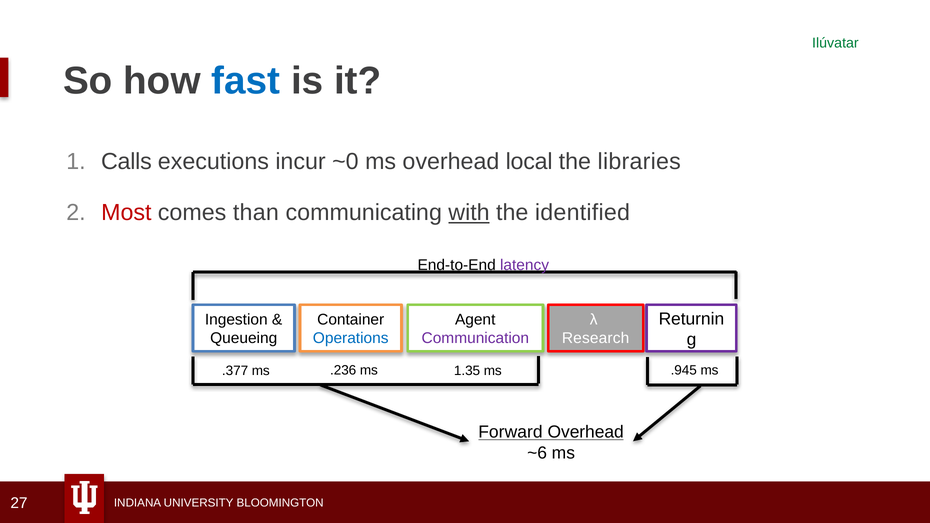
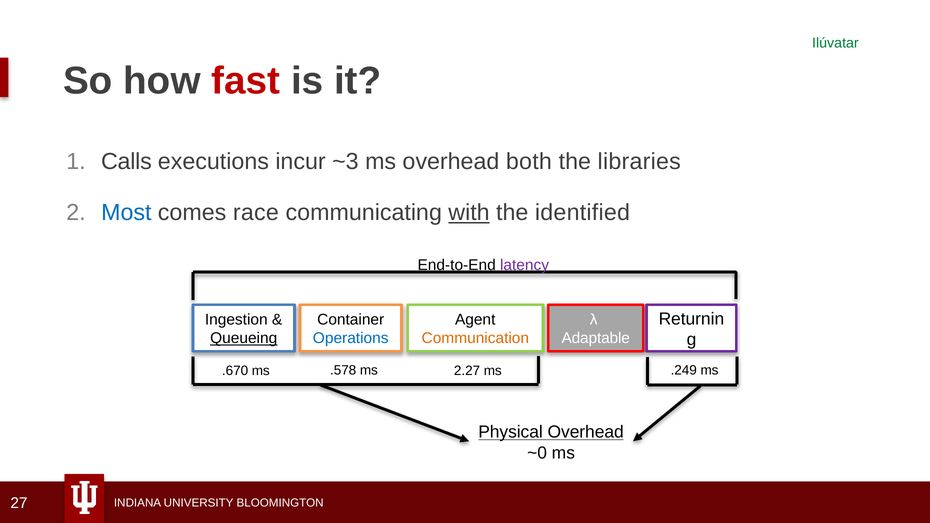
fast colour: blue -> red (246, 81)
~0: ~0 -> ~3 (345, 161)
local: local -> both (529, 161)
Most colour: red -> blue (126, 213)
than: than -> race (256, 213)
Queueing underline: none -> present (244, 338)
Communication colour: purple -> orange (475, 338)
Research: Research -> Adaptable (596, 338)
.236: .236 -> .578 (343, 370)
.377: .377 -> .670 (235, 371)
1.35: 1.35 -> 2.27 (467, 371)
.945: .945 -> .249 (684, 370)
Forward: Forward -> Physical (511, 432)
~6: ~6 -> ~0 (537, 453)
